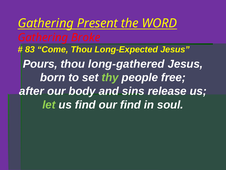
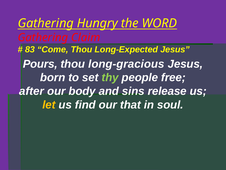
Present: Present -> Hungry (97, 23)
Broke: Broke -> Claim (86, 37)
long-gathered: long-gathered -> long-gracious (126, 64)
let colour: light green -> yellow (49, 104)
our find: find -> that (130, 104)
